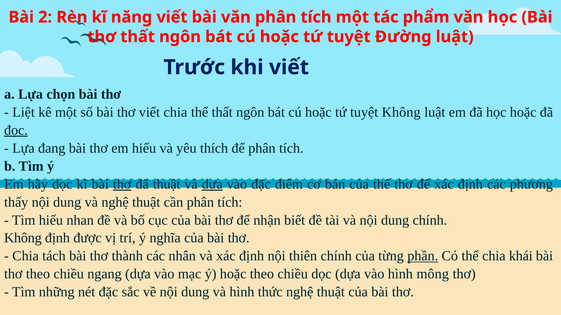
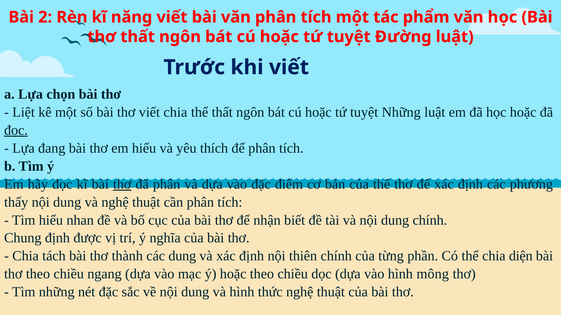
tuyệt Không: Không -> Những (401, 112)
đã thuật: thuật -> phân (167, 184)
dựa underline: present -> none (212, 184)
Không: Không -> Chung (23, 238)
các nhân: nhân -> dung (182, 256)
phần underline: present -> none (423, 256)
khái: khái -> diện (521, 256)
